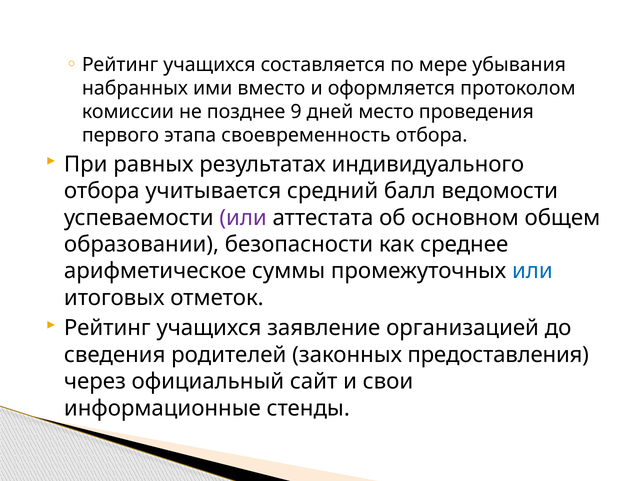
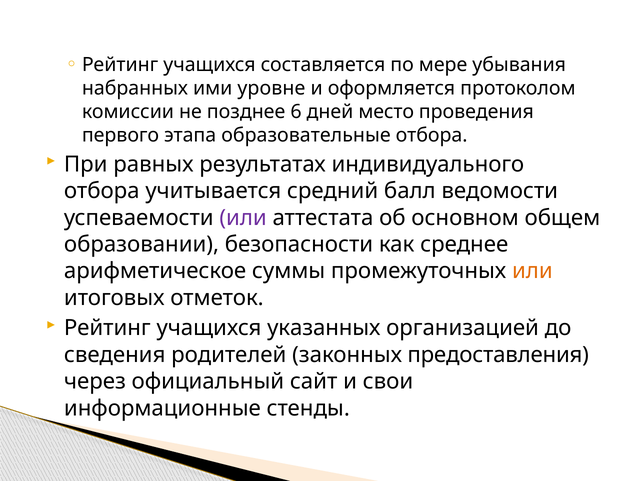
вместо: вместо -> уровне (271, 88)
9: 9 -> 6 (296, 112)
своевременность: своевременность -> образовательные (306, 135)
или colour: blue -> orange (532, 271)
заявление: заявление -> указанных (324, 328)
